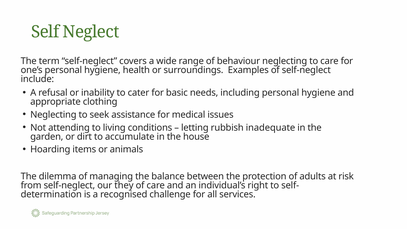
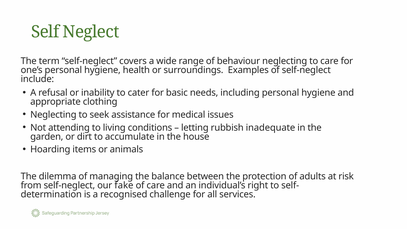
they: they -> fake (124, 185)
